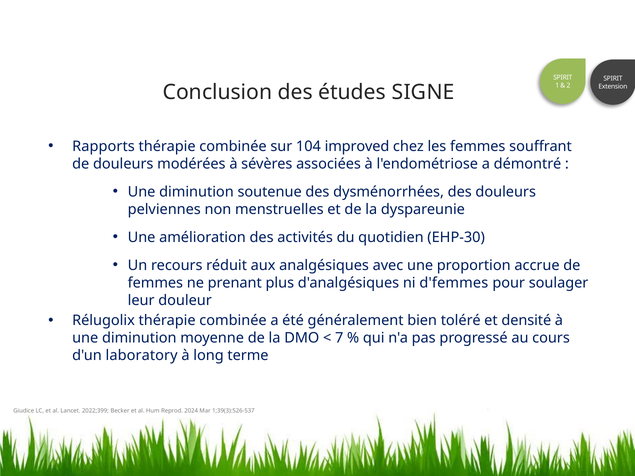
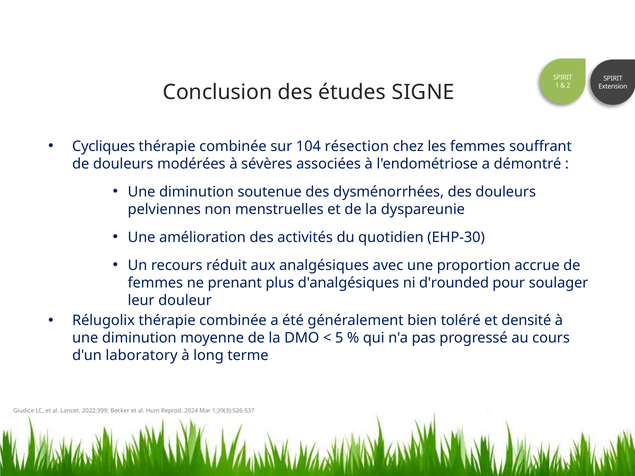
Rapports: Rapports -> Cycliques (104, 147)
improved: improved -> résection (357, 147)
d'femmes: d'femmes -> d'rounded (454, 283)
7: 7 -> 5 (339, 338)
